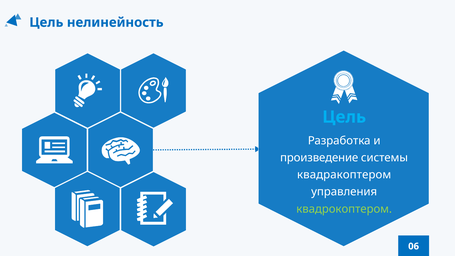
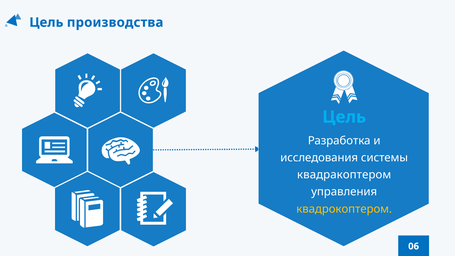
нелинейность: нелинейность -> производства (115, 22)
произведение: произведение -> исследования (319, 158)
квадрокоптером colour: light green -> yellow (344, 209)
